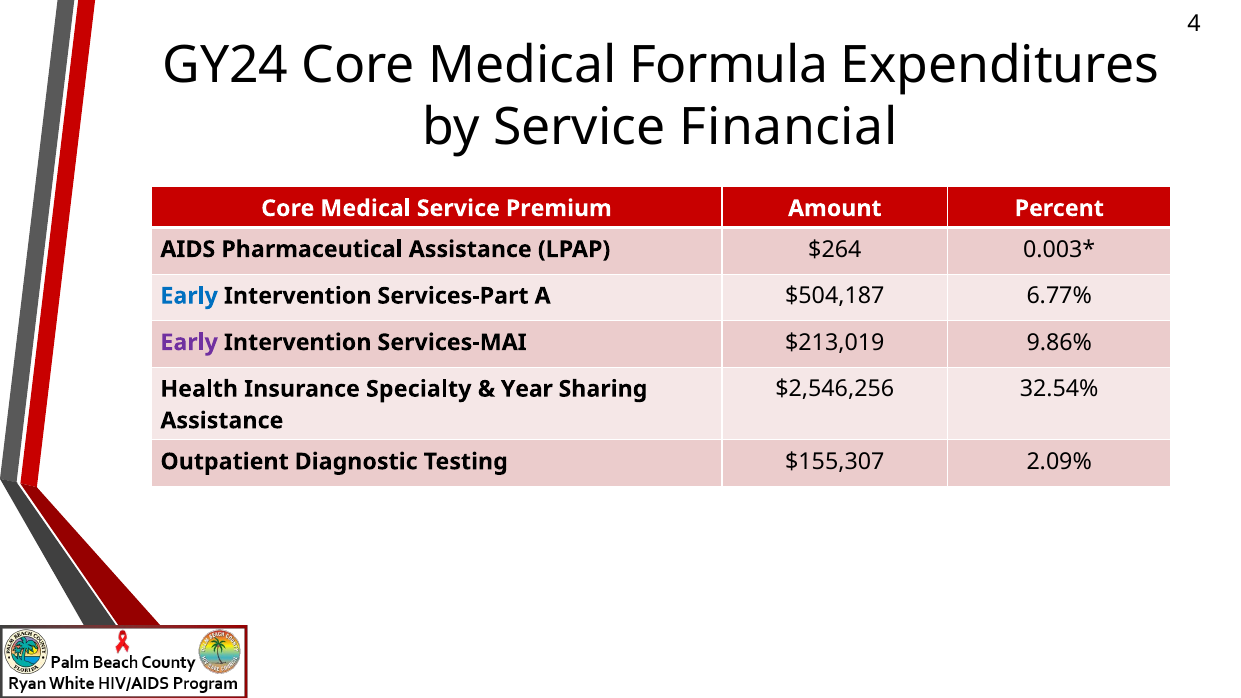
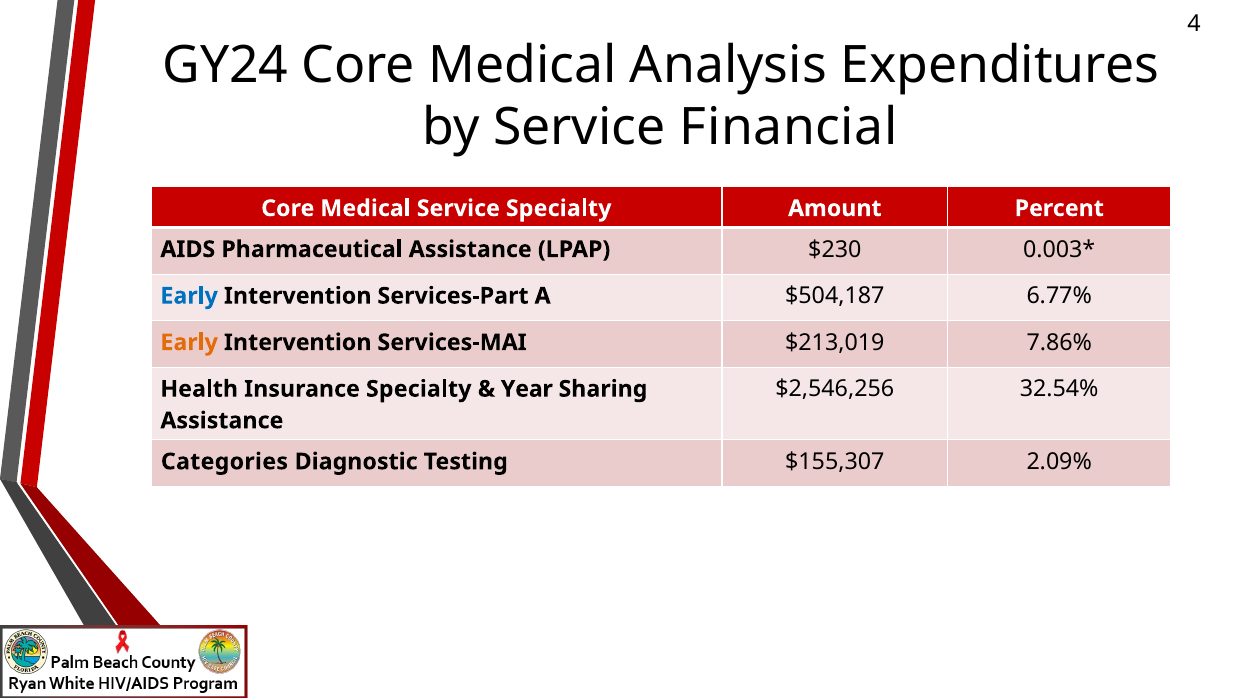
Formula: Formula -> Analysis (728, 65)
Service Premium: Premium -> Specialty (559, 208)
$264: $264 -> $230 (835, 249)
Early colour: purple -> orange (189, 342)
9.86%: 9.86% -> 7.86% (1059, 342)
Outpatient: Outpatient -> Categories (224, 462)
